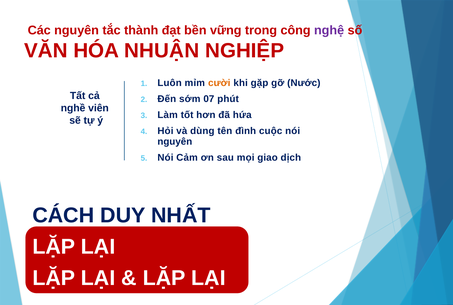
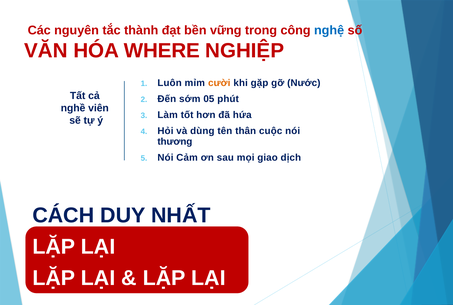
nghệ colour: purple -> blue (329, 30)
NHUẬN: NHUẬN -> WHERE (162, 51)
07: 07 -> 05 (209, 99)
đình: đình -> thân (246, 131)
nguyên: nguyên -> thương (175, 142)
